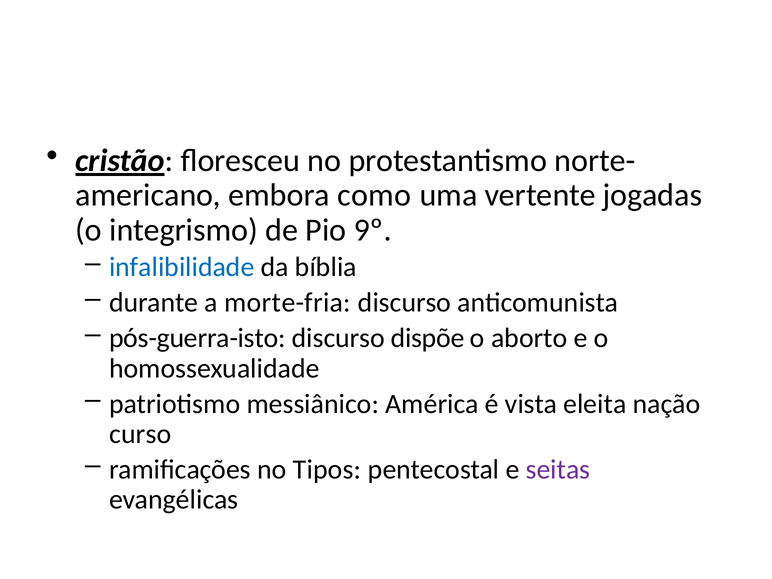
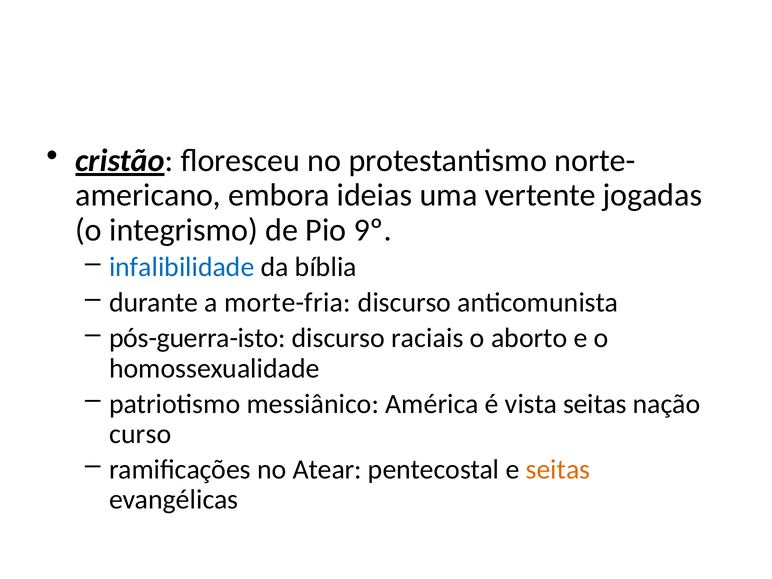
como: como -> ideias (375, 195)
dispõe: dispõe -> raciais (427, 338)
vista eleita: eleita -> seitas (595, 404)
Tipos: Tipos -> Atear (327, 469)
seitas colour: purple -> orange (558, 469)
